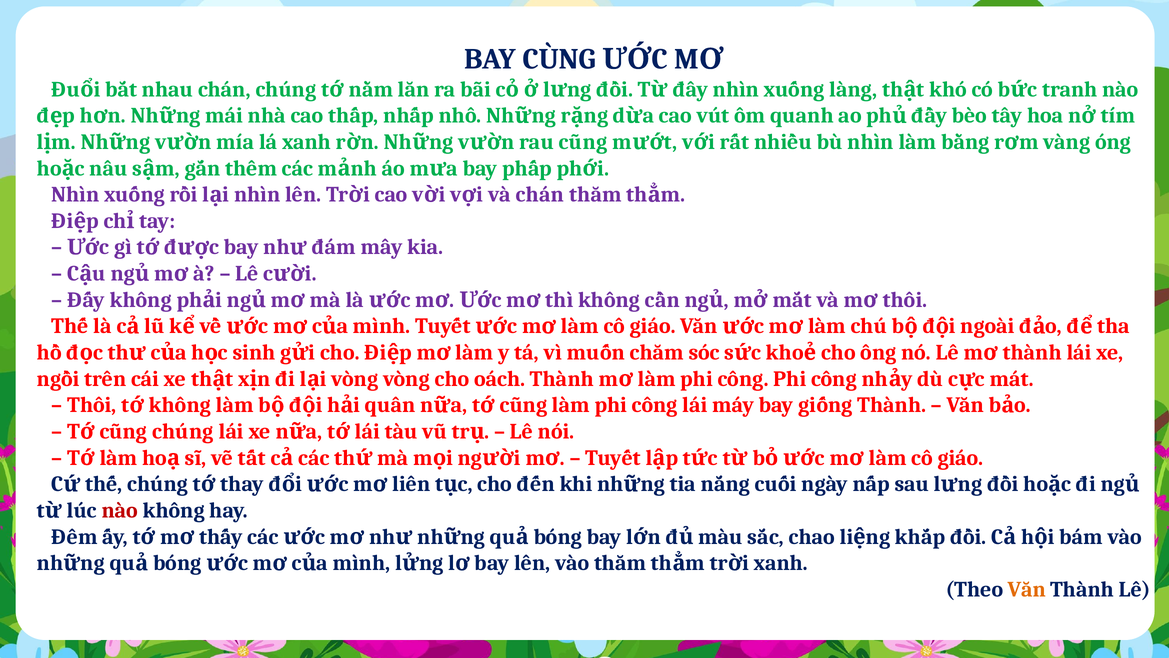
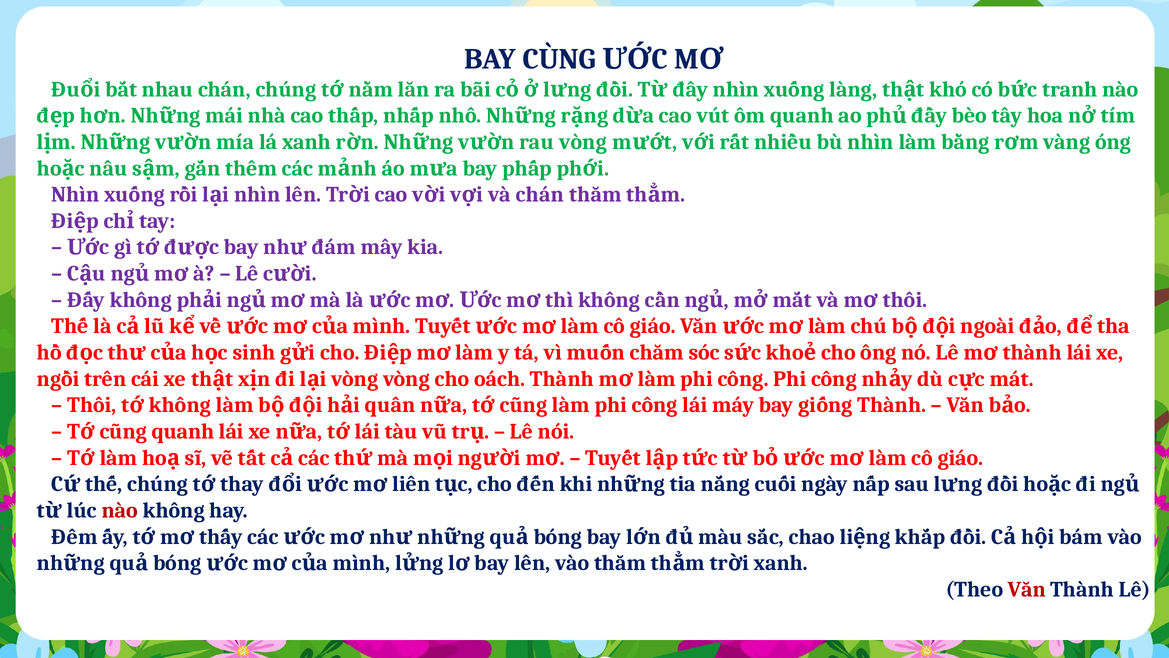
rau cũng: cũng -> vòng (583, 142)
cũng chúng: chúng -> quanh (183, 431)
Văn colour: orange -> red (1027, 589)
